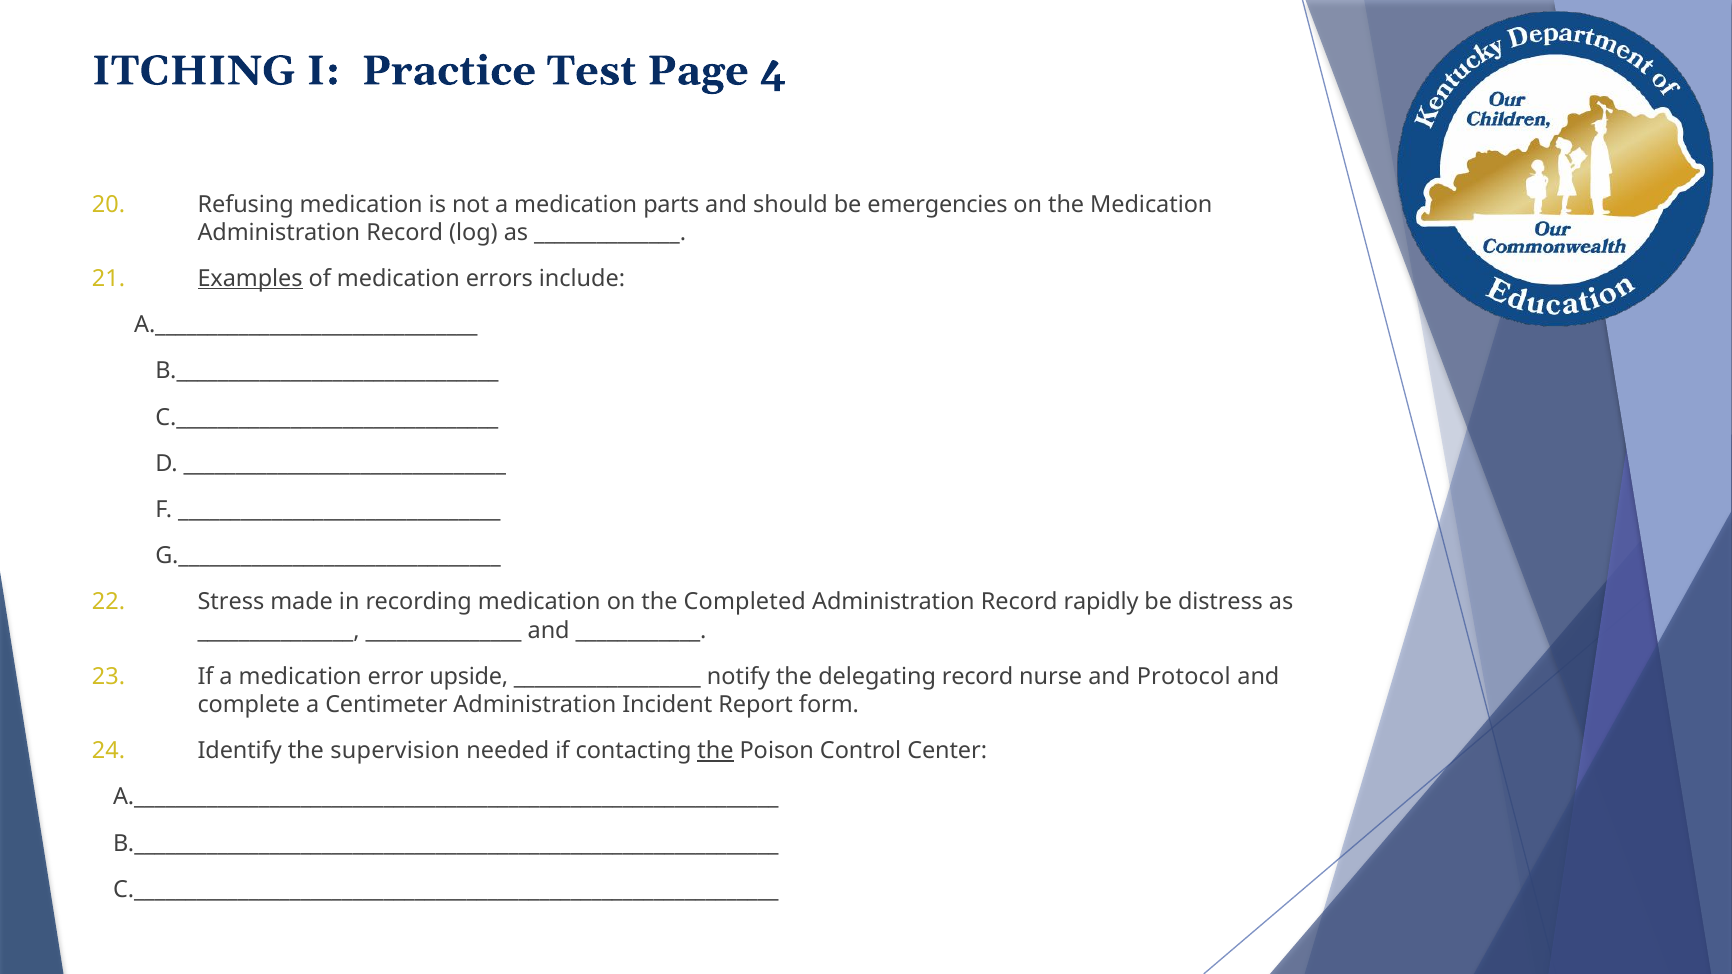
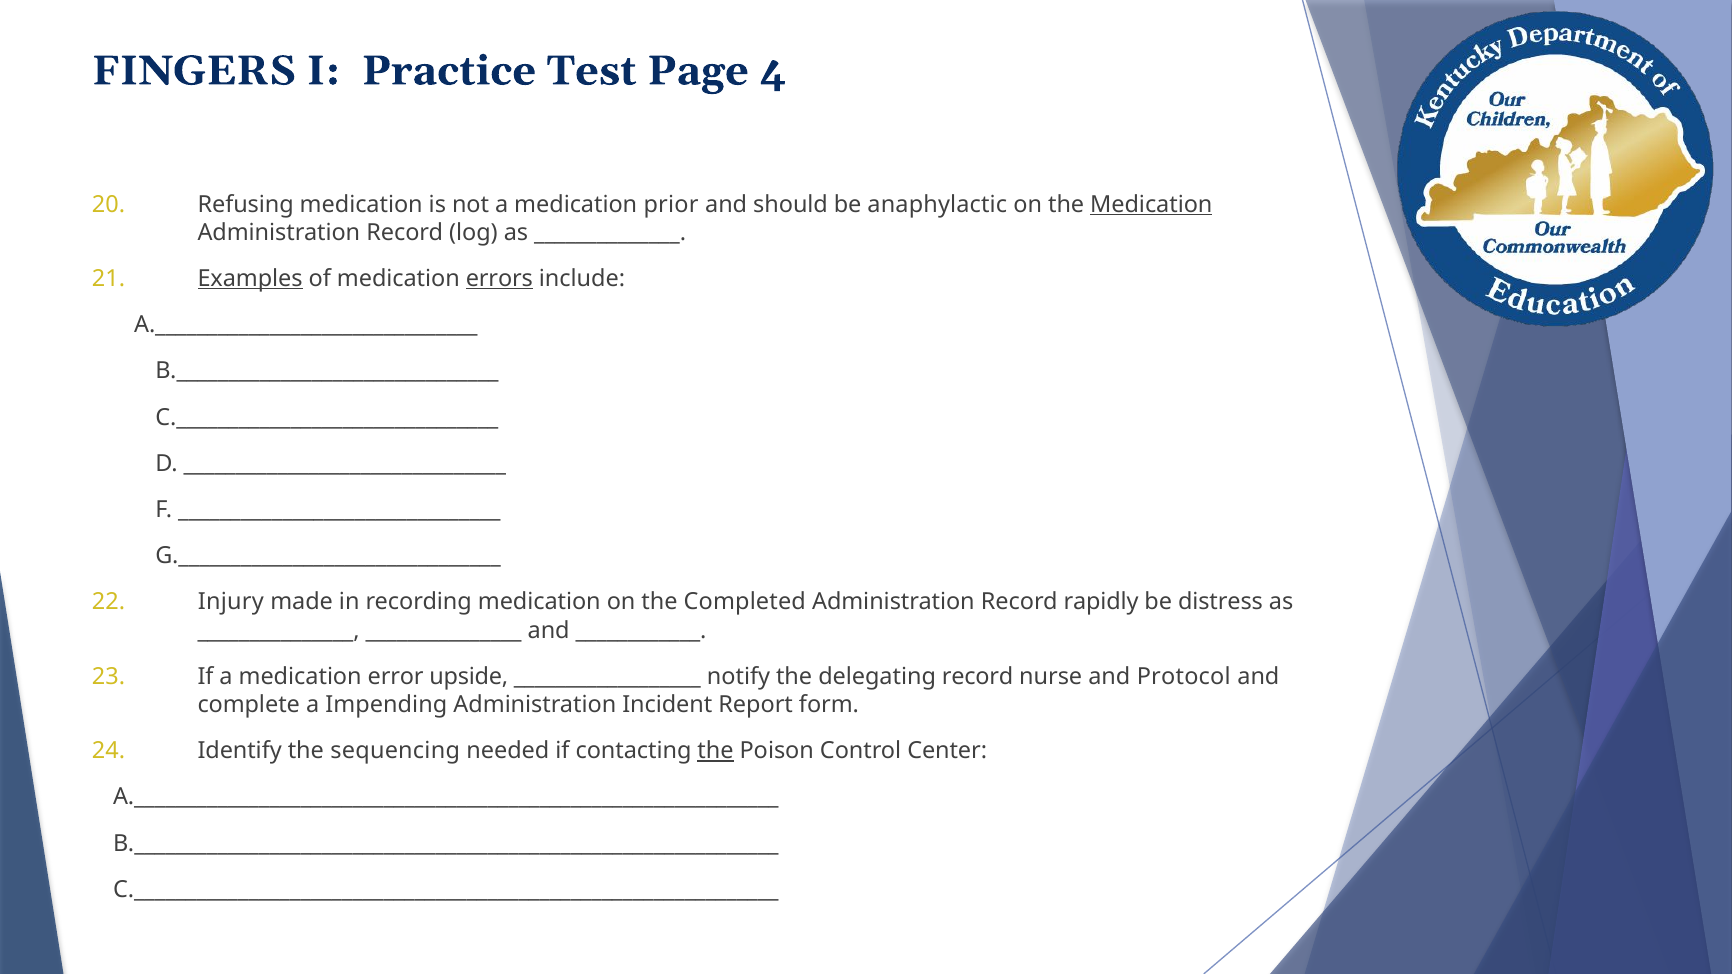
ITCHING: ITCHING -> FINGERS (194, 71)
parts: parts -> prior (671, 204)
emergencies: emergencies -> anaphylactic (937, 204)
Medication underline: none -> present (1151, 204)
errors underline: none -> present (499, 279)
Stress: Stress -> Injury (231, 602)
Centimeter: Centimeter -> Impending (386, 705)
supervision: supervision -> sequencing (395, 751)
